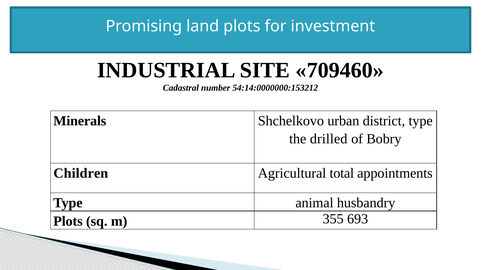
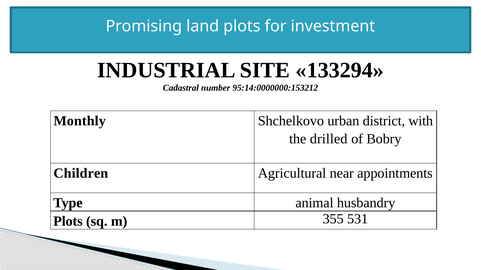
709460: 709460 -> 133294 (340, 70)
54:14:0000000:153212: 54:14:0000000:153212 -> 95:14:0000000:153212 (275, 88)
Minerals: Minerals -> Monthly (80, 121)
district type: type -> with (421, 121)
total: total -> near (342, 174)
693: 693 -> 531 (358, 219)
